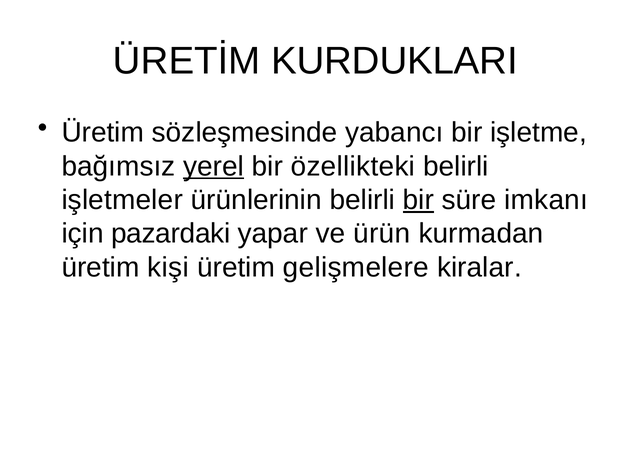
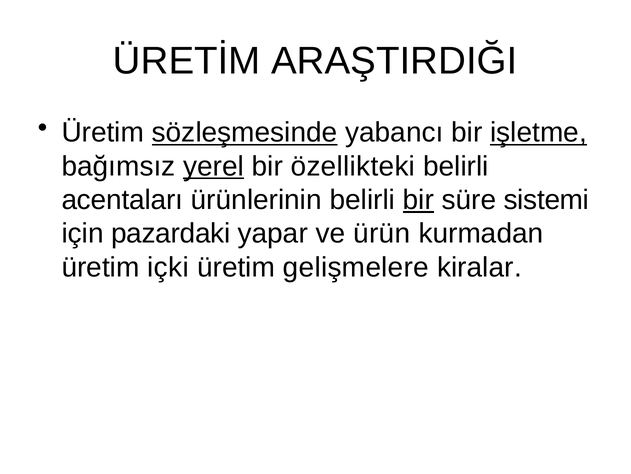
KURDUKLARI: KURDUKLARI -> ARAŞTIRDIĞI (394, 61)
sözleşmesinde underline: none -> present (245, 132)
işletme underline: none -> present (538, 132)
işletmeler: işletmeler -> acentaları (122, 200)
imkanı: imkanı -> sistemi (546, 200)
kişi: kişi -> içki (168, 267)
